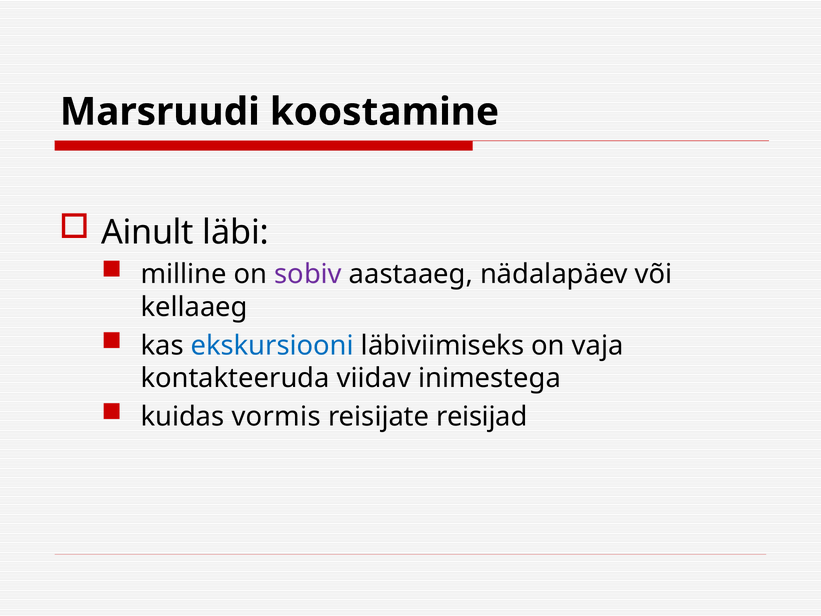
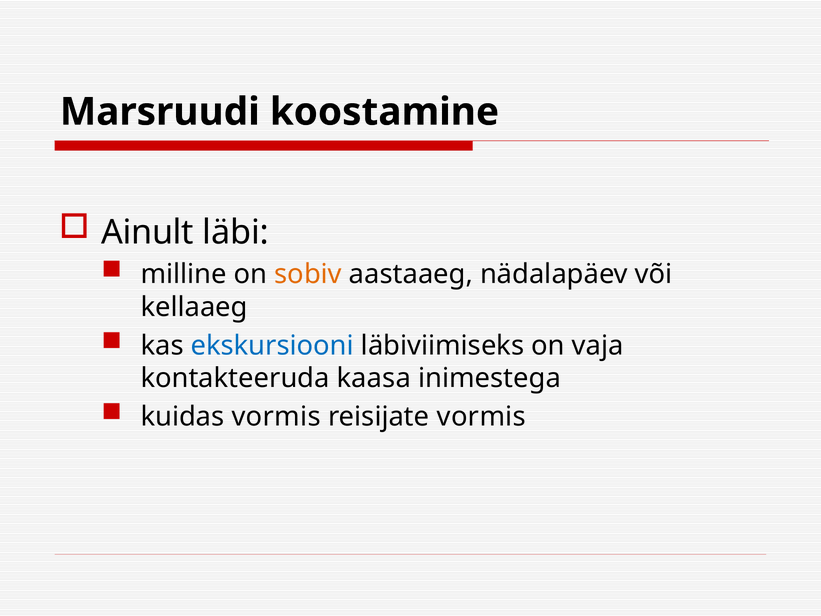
sobiv colour: purple -> orange (308, 274)
viidav: viidav -> kaasa (374, 378)
reisijate reisijad: reisijad -> vormis (481, 416)
